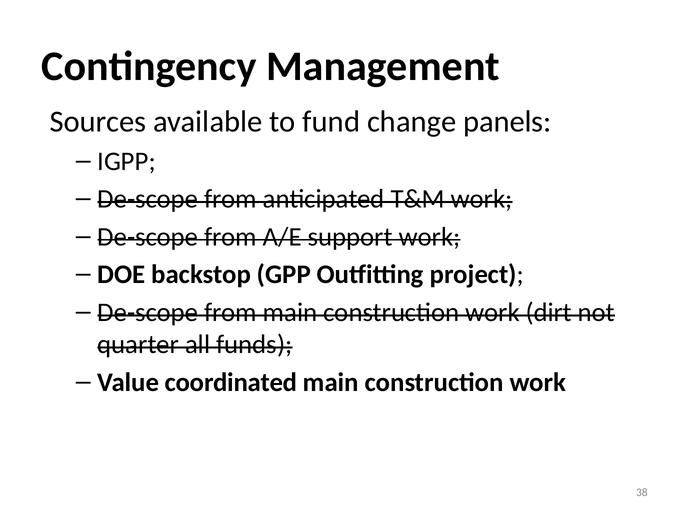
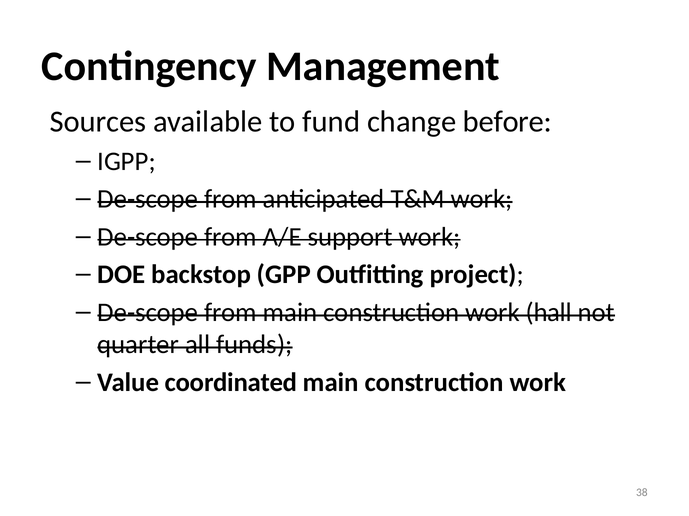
panels: panels -> before (507, 122)
dirt: dirt -> hall (549, 313)
